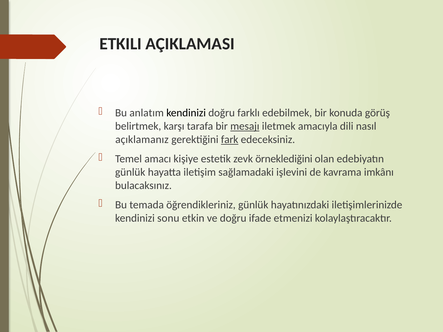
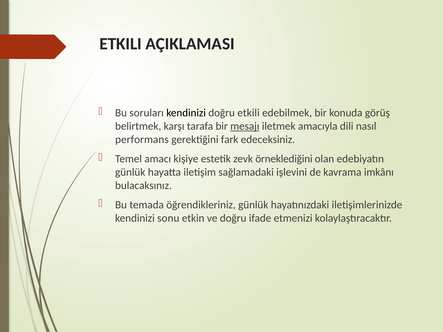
anlatım: anlatım -> soruları (147, 113)
doğru farklı: farklı -> etkili (249, 113)
açıklamanız: açıklamanız -> performans (142, 140)
fark underline: present -> none (230, 140)
